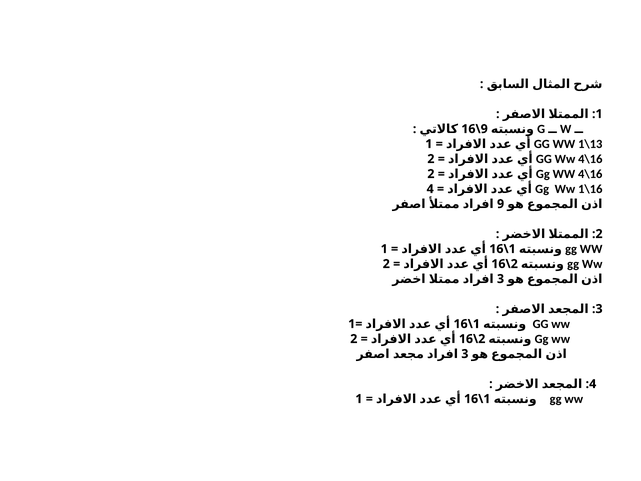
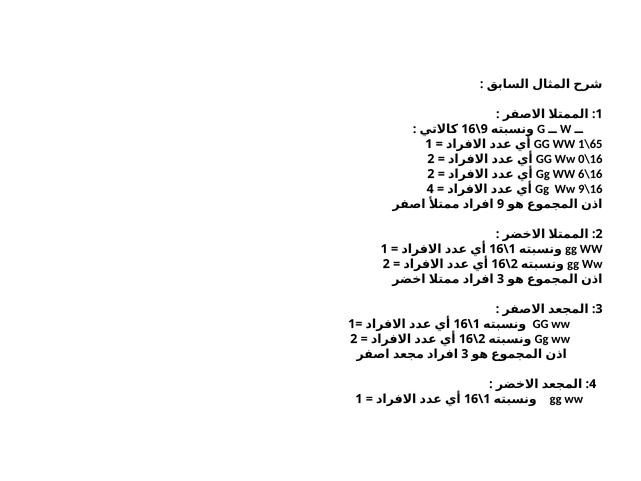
1\13: 1\13 -> 1\65 (590, 144)
4\16: 4\16 -> 0\16 (590, 159)
4\16: 4\16 -> 6\16 (590, 174)
1\16: 1\16 -> 9\16 (590, 189)
